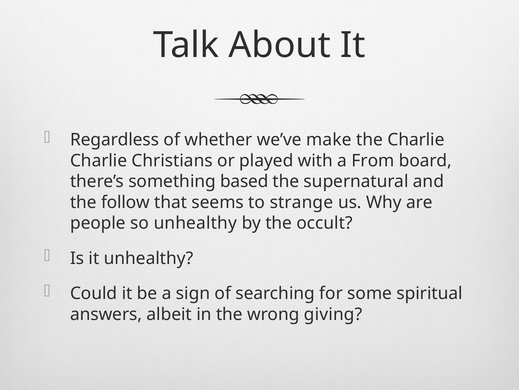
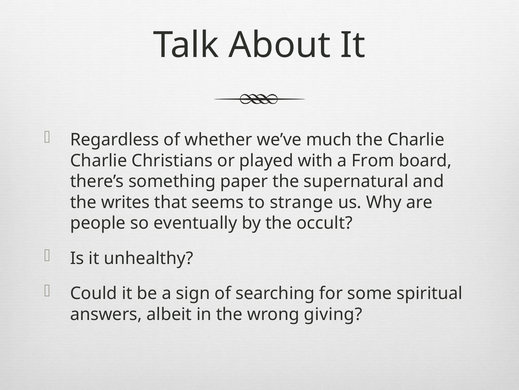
make: make -> much (329, 140)
based: based -> paper (244, 181)
follow: follow -> writes (126, 202)
so unhealthy: unhealthy -> eventually (195, 223)
